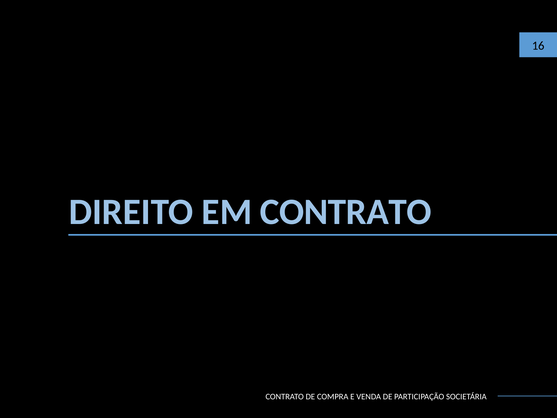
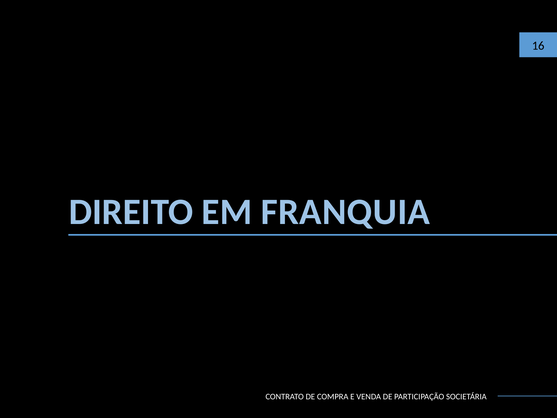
EM CONTRATO: CONTRATO -> FRANQUIA (345, 212)
